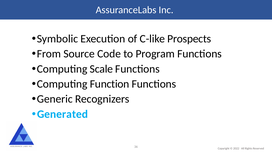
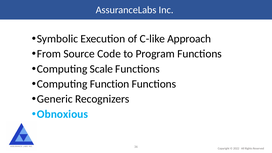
Prospects: Prospects -> Approach (189, 39)
Generated: Generated -> Obnoxious (62, 114)
